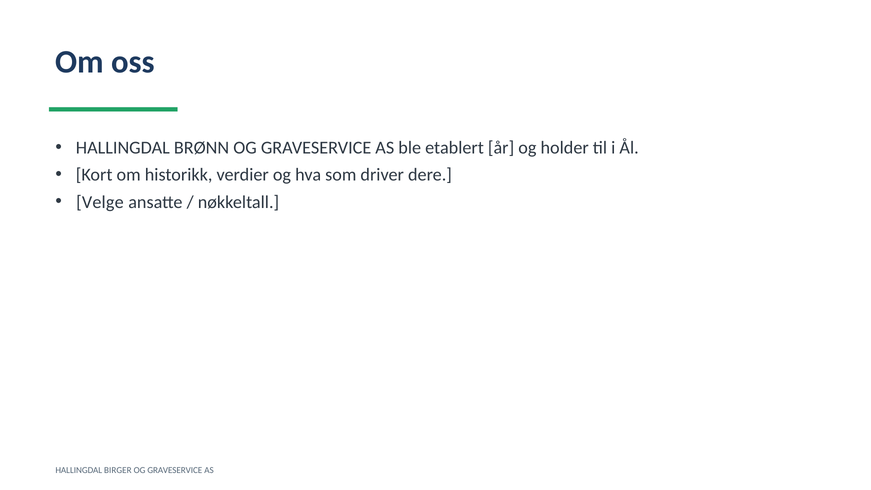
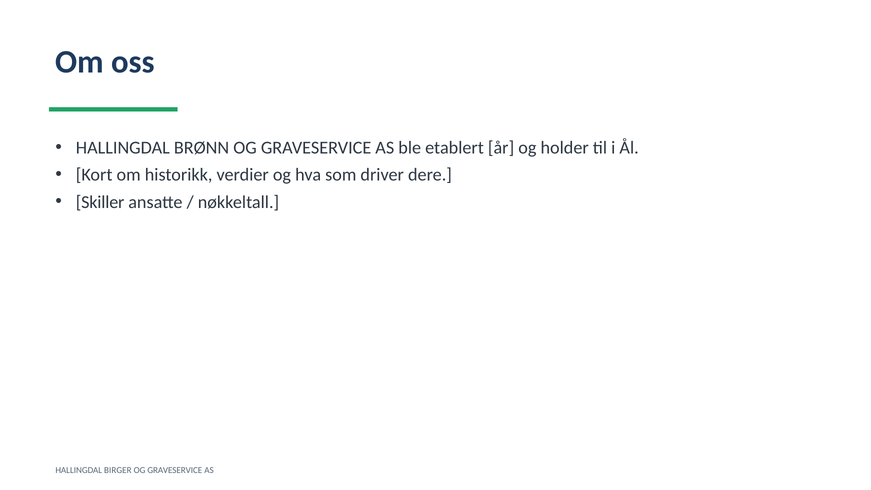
Velge: Velge -> Skiller (100, 202)
